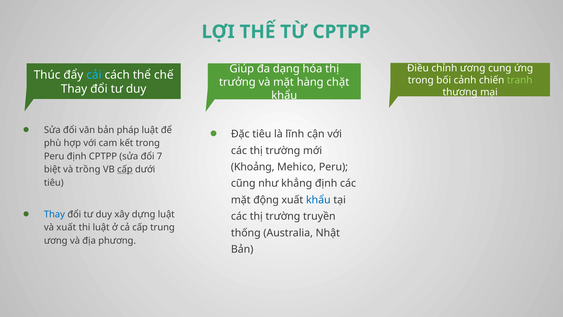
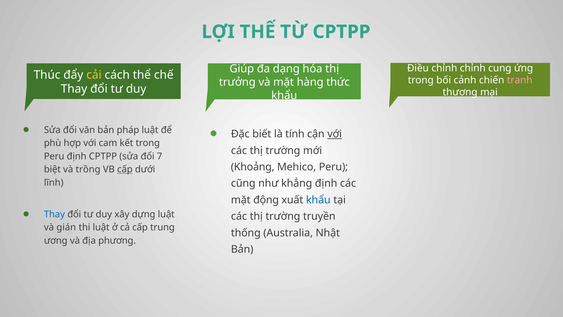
chỉnh ương: ương -> chỉnh (473, 68)
cải colour: light blue -> yellow (94, 75)
tranh colour: light green -> pink (520, 80)
chặt: chặt -> thức (338, 82)
Đặc tiêu: tiêu -> biết (262, 134)
lĩnh: lĩnh -> tính (295, 134)
với underline: none -> present (335, 134)
tiêu: tiêu -> lĩnh (54, 183)
và xuất: xuất -> gián (66, 227)
